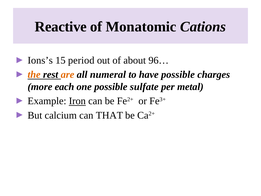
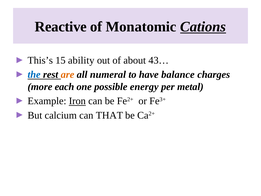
Cations underline: none -> present (203, 27)
Ions’s: Ions’s -> This’s (40, 60)
period: period -> ability (81, 60)
96…: 96… -> 43… (159, 60)
the colour: orange -> blue (34, 74)
have possible: possible -> balance (178, 74)
sulfate: sulfate -> energy (144, 87)
